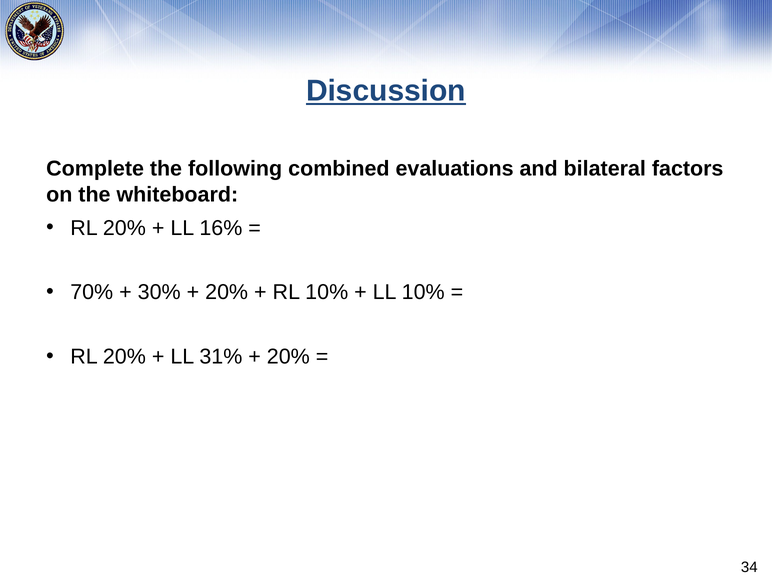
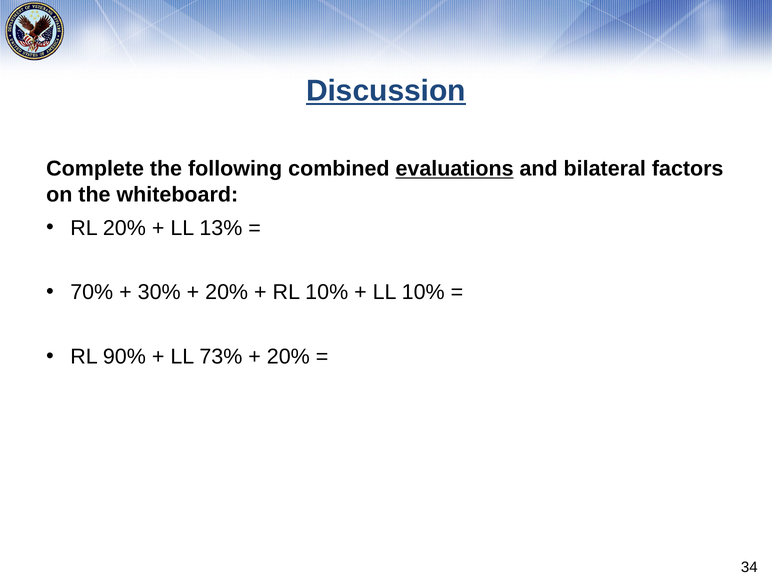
evaluations underline: none -> present (455, 169)
16%: 16% -> 13% (221, 228)
20%: 20% -> 90% (124, 357)
31%: 31% -> 73% (221, 357)
